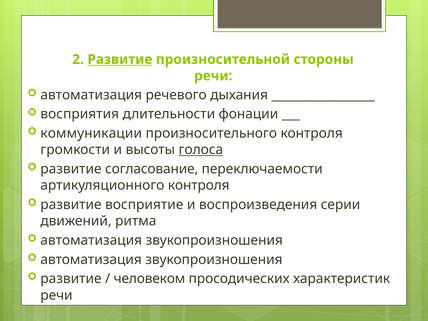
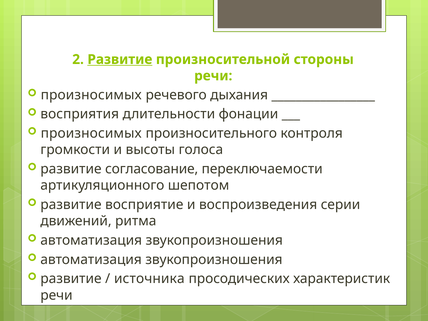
автоматизация: автоматизация -> произносимых (91, 95)
коммуникации: коммуникации -> произносимых (91, 133)
голоса underline: present -> none (201, 150)
артикуляционного контроля: контроля -> шепотом (199, 185)
человеком: человеком -> источника (149, 279)
